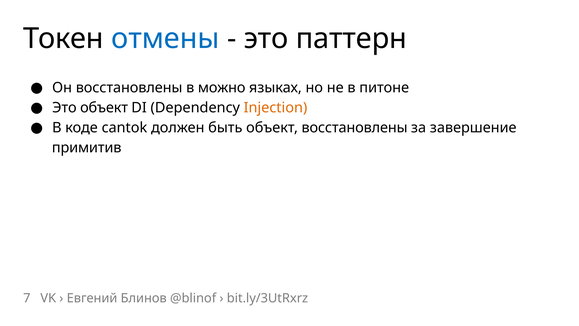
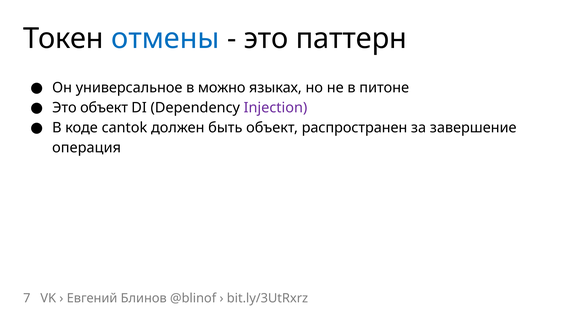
Он восстановлены: восстановлены -> универсальное (129, 88)
Injection colour: orange -> purple (275, 108)
объект восстановлены: восстановлены -> распространен (355, 128)
примитив: примитив -> операция (87, 147)
